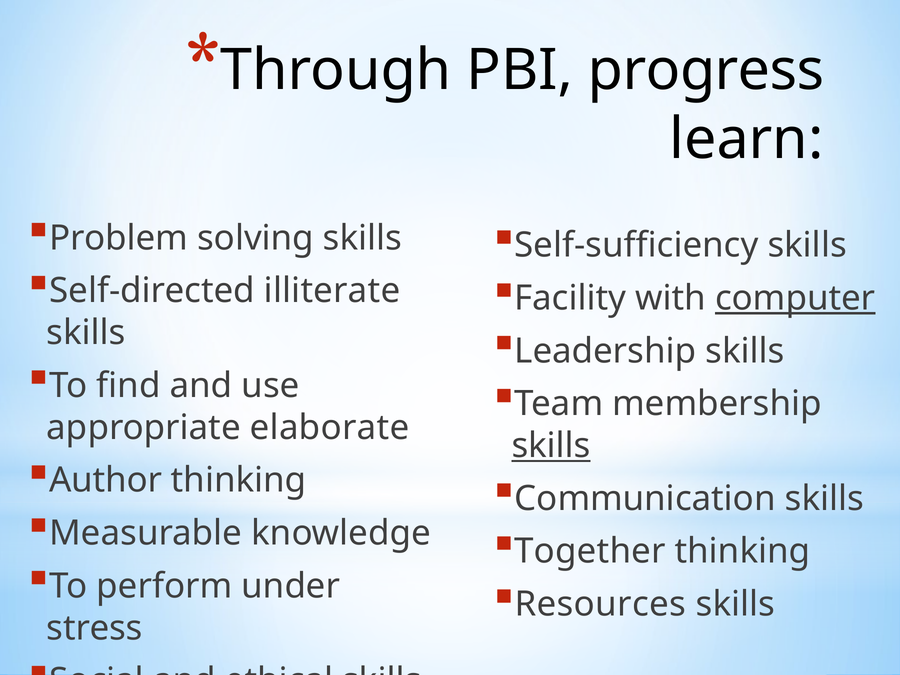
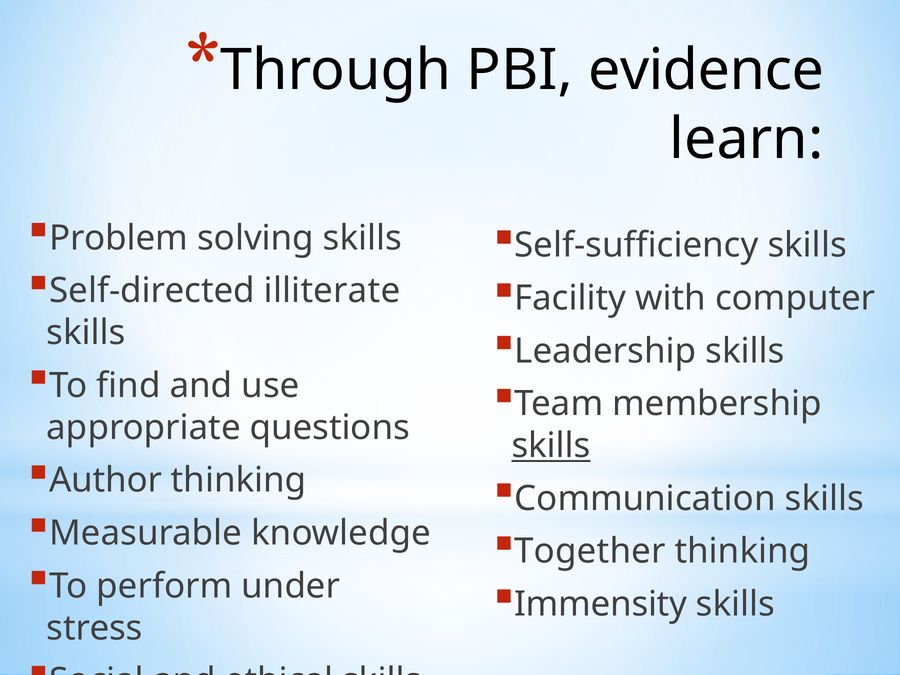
progress: progress -> evidence (706, 70)
computer underline: present -> none (795, 298)
elaborate: elaborate -> questions (330, 428)
Resources: Resources -> Immensity (601, 604)
